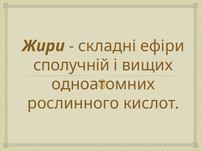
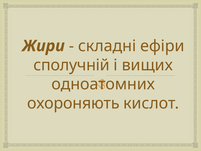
рослинного: рослинного -> охороняють (73, 103)
